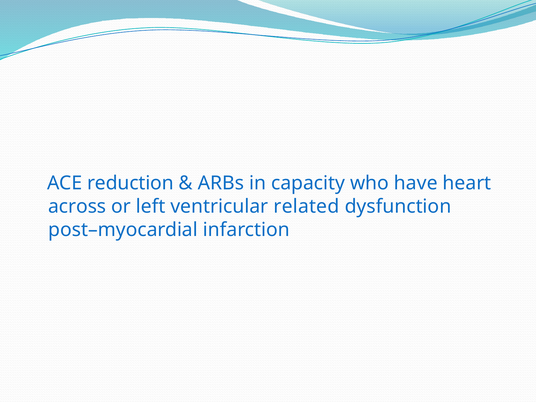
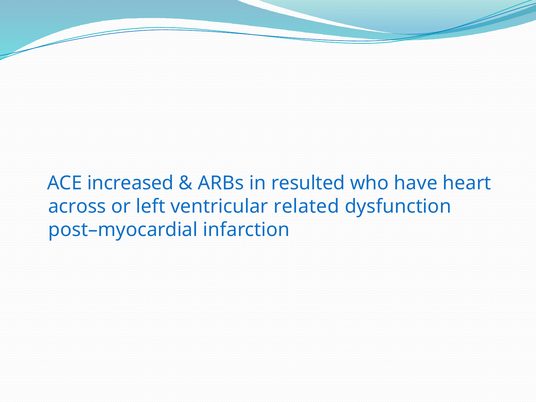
reduction: reduction -> increased (130, 183)
capacity: capacity -> resulted (308, 183)
